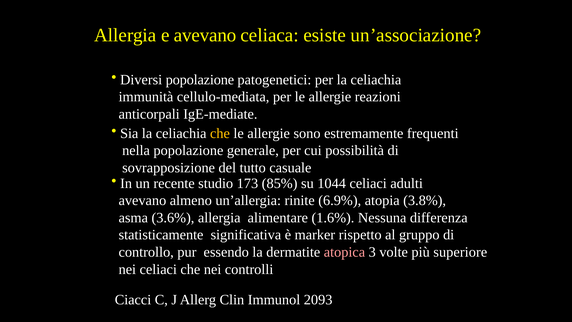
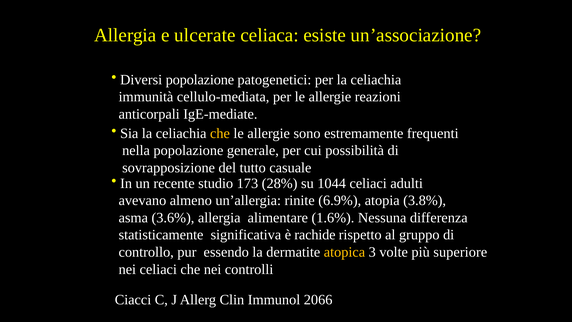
e avevano: avevano -> ulcerate (205, 35)
85%: 85% -> 28% (280, 183)
marker: marker -> rachide (315, 235)
atopica colour: pink -> yellow (344, 252)
2093: 2093 -> 2066 (318, 300)
